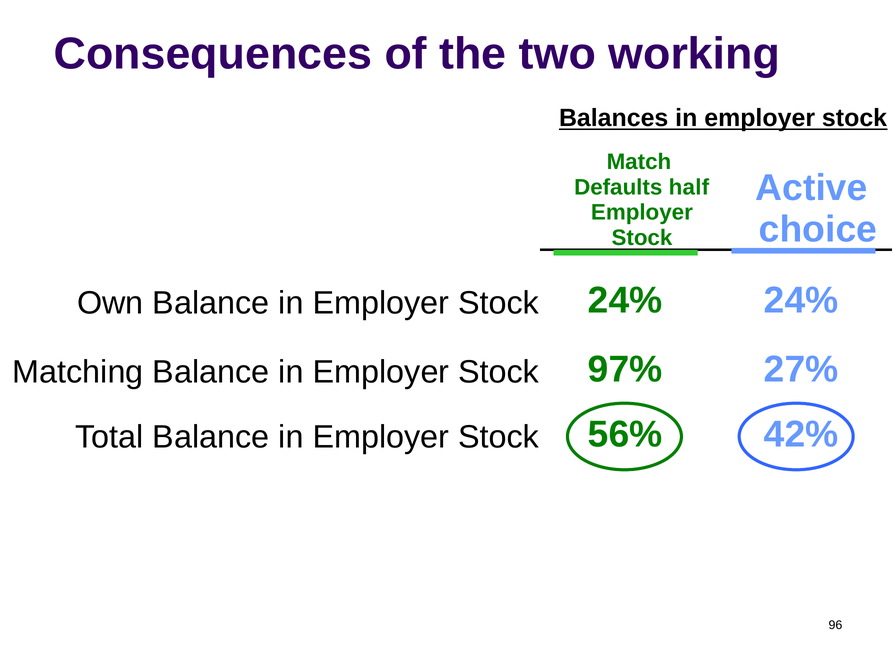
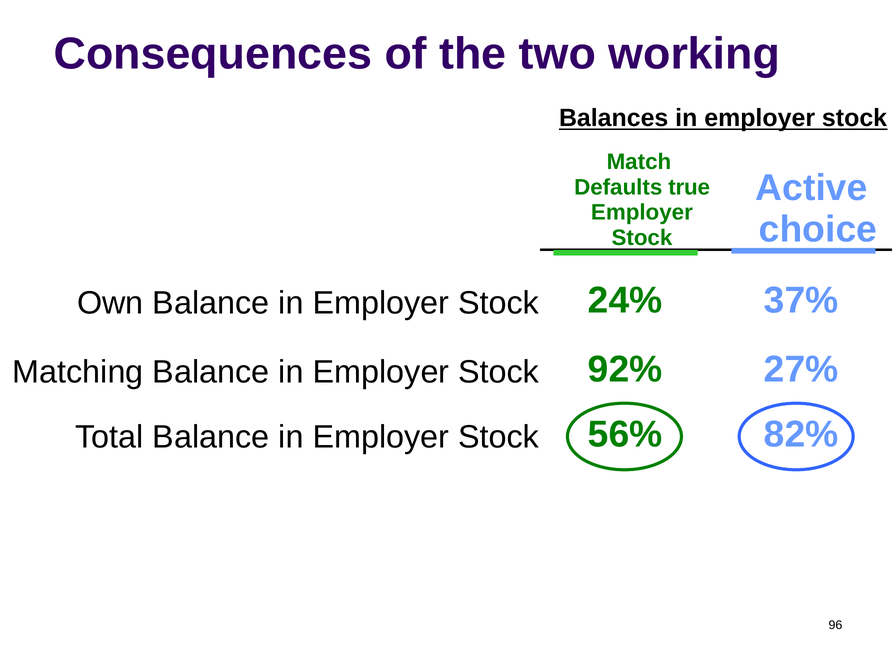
half: half -> true (689, 187)
24% 24%: 24% -> 37% (801, 300)
97%: 97% -> 92% (625, 369)
42%: 42% -> 82% (801, 435)
